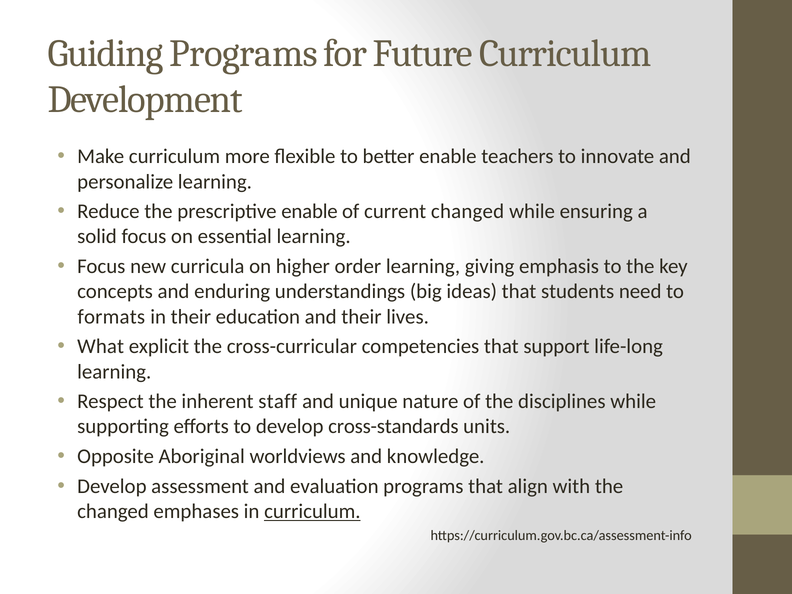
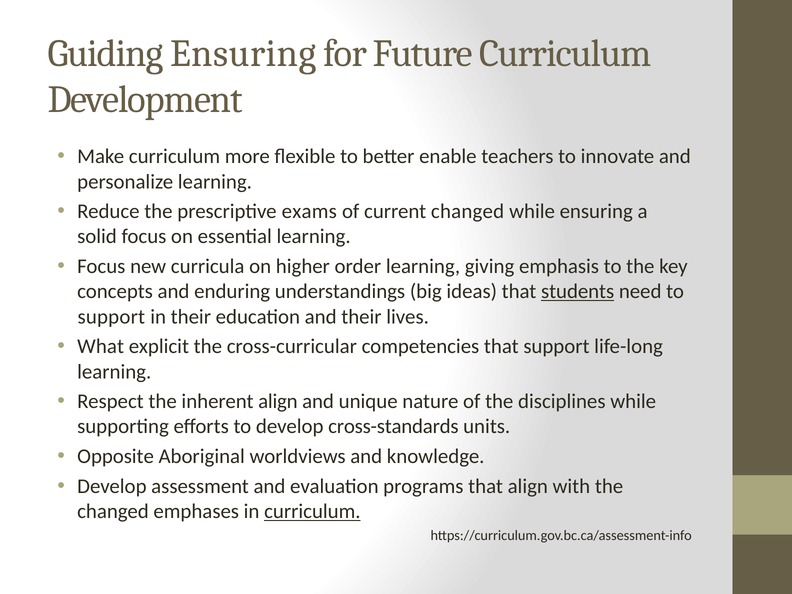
Guiding Programs: Programs -> Ensuring (243, 54)
prescriptive enable: enable -> exams (309, 212)
students underline: none -> present (578, 292)
formats: formats -> support (111, 317)
inherent staff: staff -> align (278, 402)
